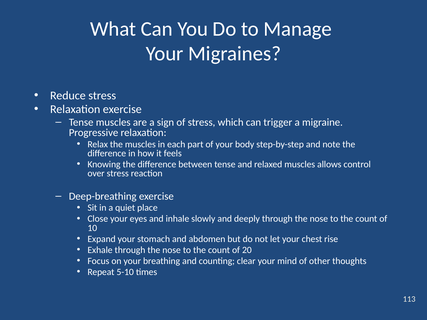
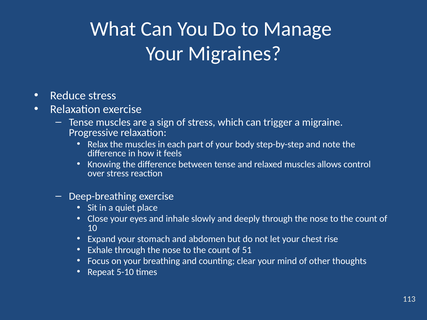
20: 20 -> 51 (247, 250)
